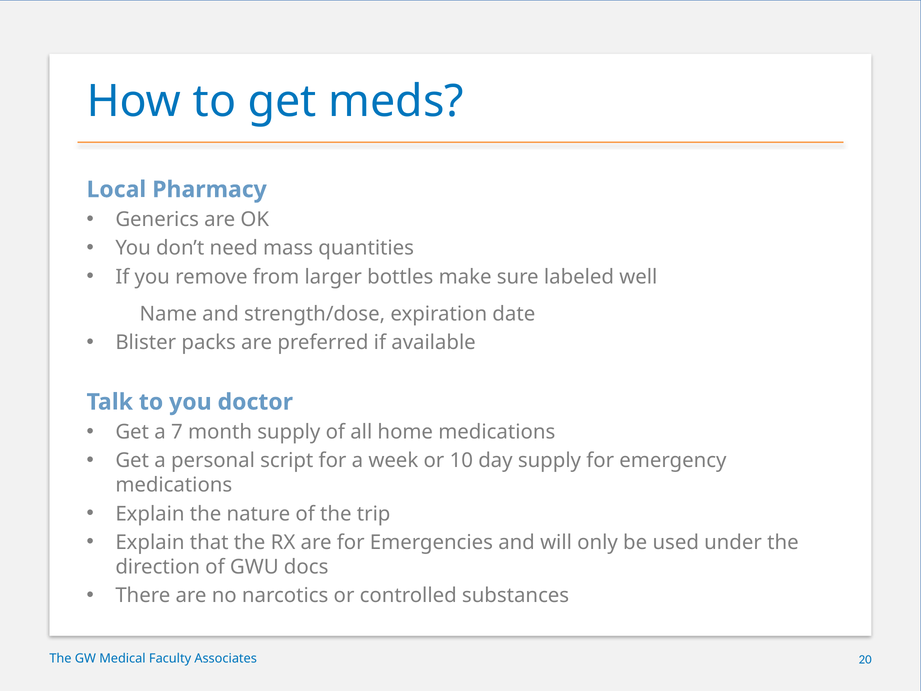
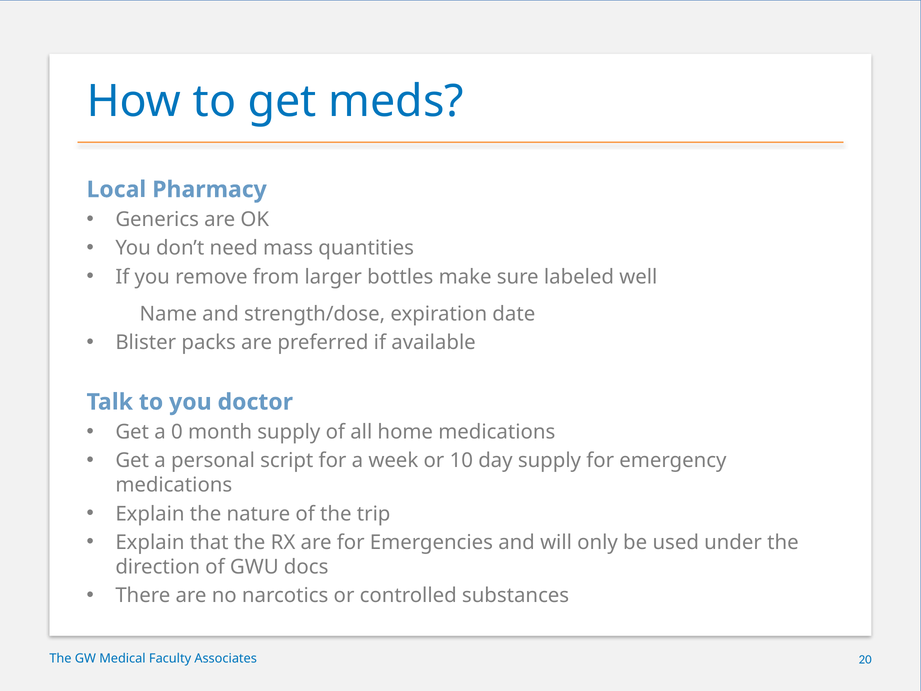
7: 7 -> 0 (177, 432)
